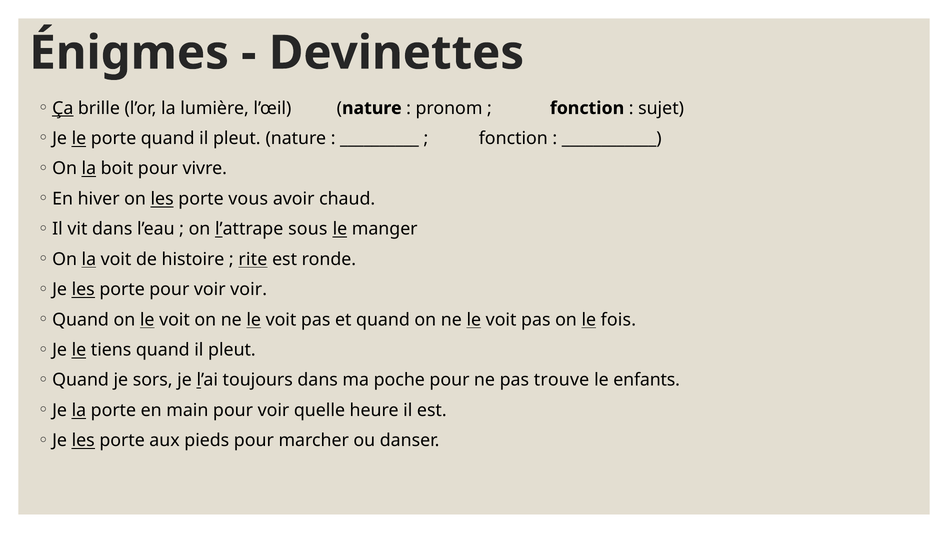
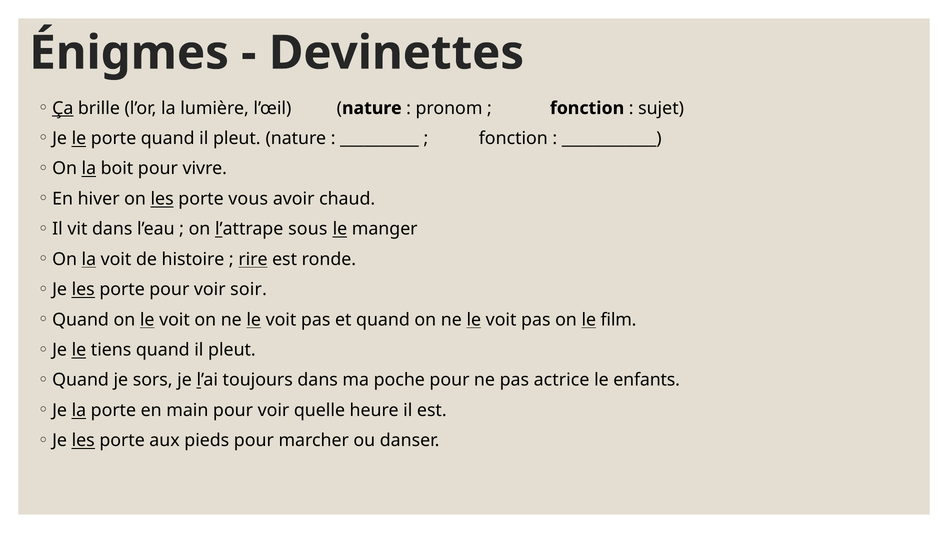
rite: rite -> rire (253, 259)
voir voir: voir -> soir (249, 290)
fois: fois -> film (619, 320)
trouve: trouve -> actrice (562, 380)
